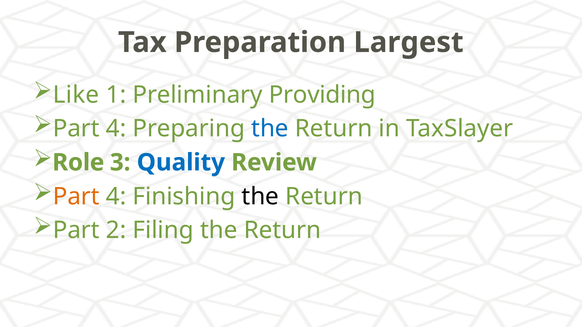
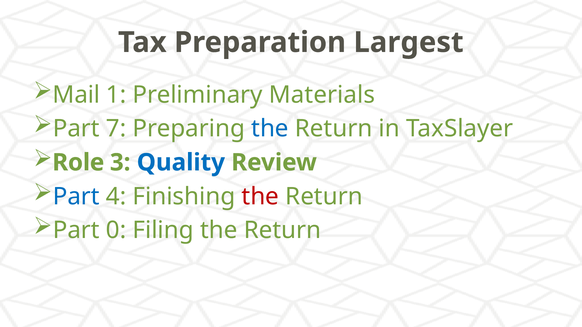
Like: Like -> Mail (76, 95)
Providing: Providing -> Materials (322, 95)
4: 4 -> 7 (116, 129)
Part colour: orange -> blue (76, 197)
the colour: black -> red (260, 197)
2: 2 -> 0 (116, 230)
